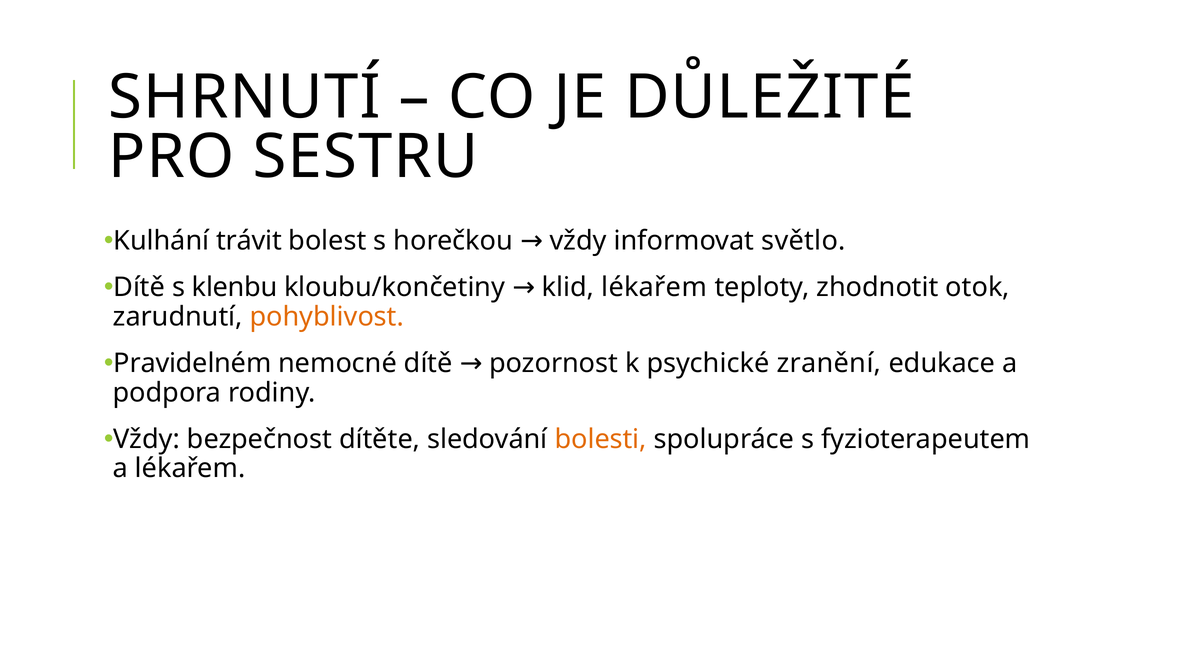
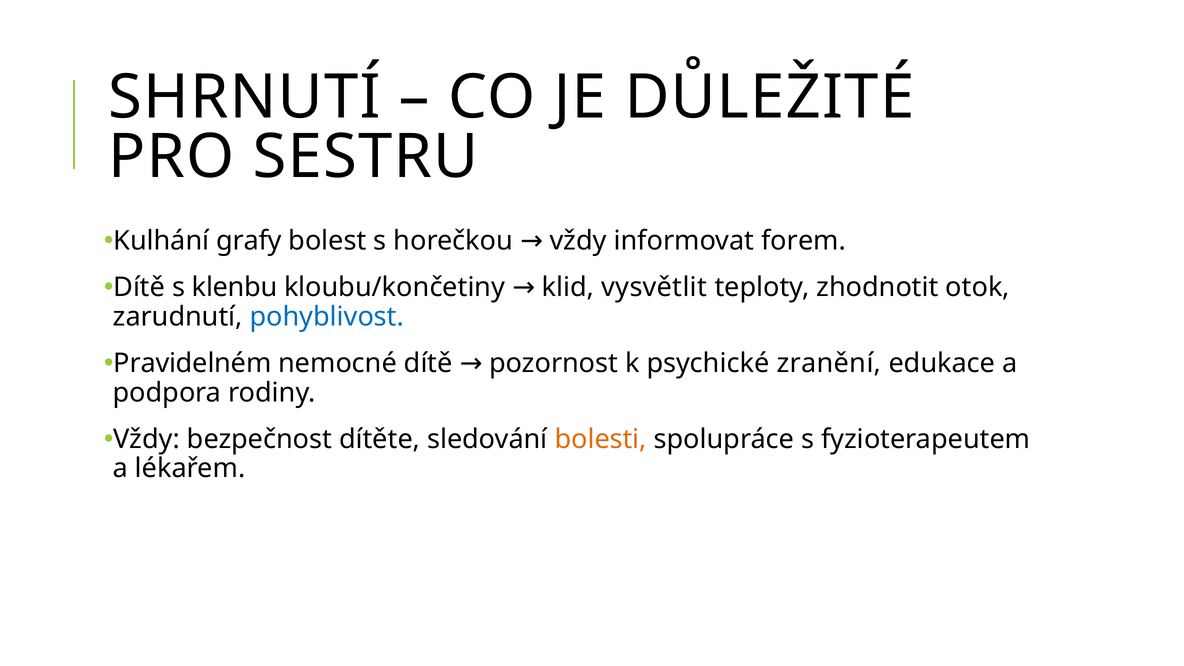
trávit: trávit -> grafy (249, 241)
světlo: světlo -> forem (804, 241)
klid lékařem: lékařem -> vysvětlit (654, 287)
pohyblivost colour: orange -> blue (327, 317)
